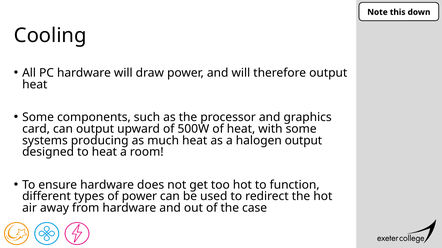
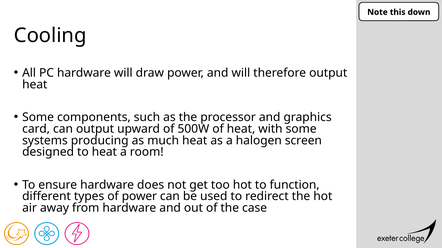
halogen output: output -> screen (303, 141)
